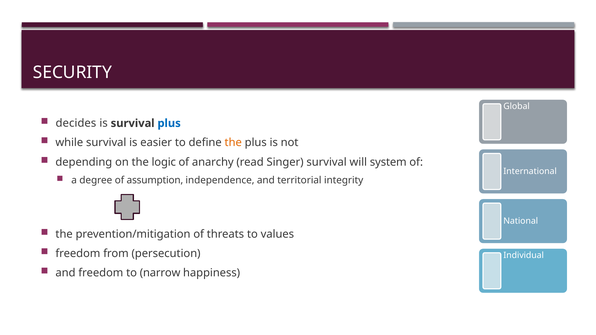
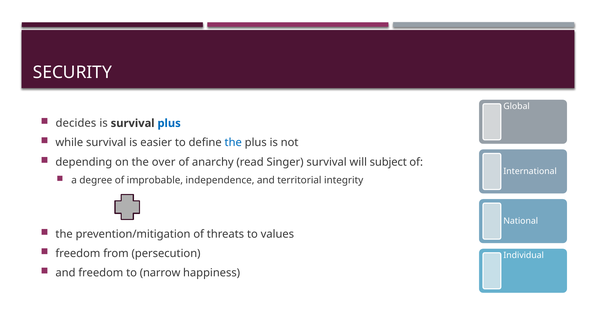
the colour: orange -> blue (233, 143)
logic: logic -> over (164, 162)
system: system -> subject (388, 162)
assumption: assumption -> improbable (155, 180)
